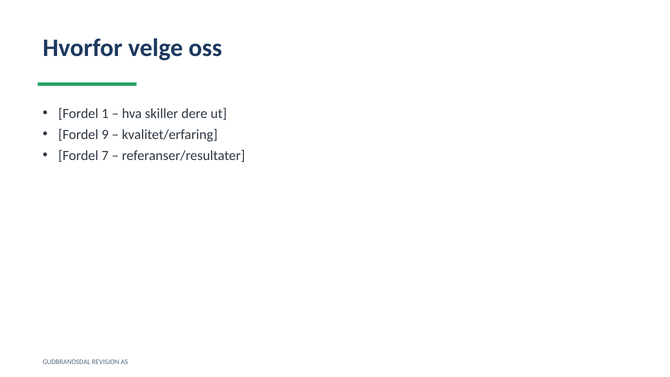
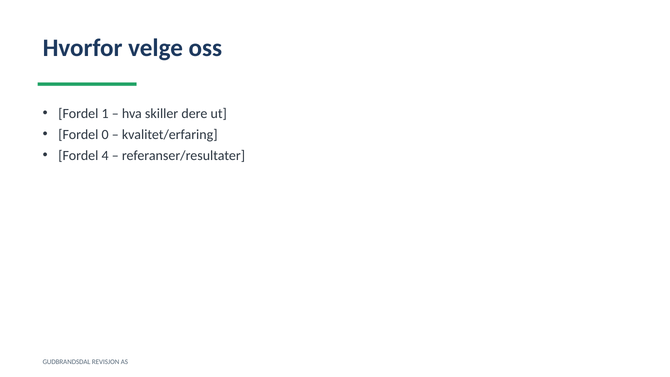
9: 9 -> 0 (105, 134)
7: 7 -> 4 (105, 155)
